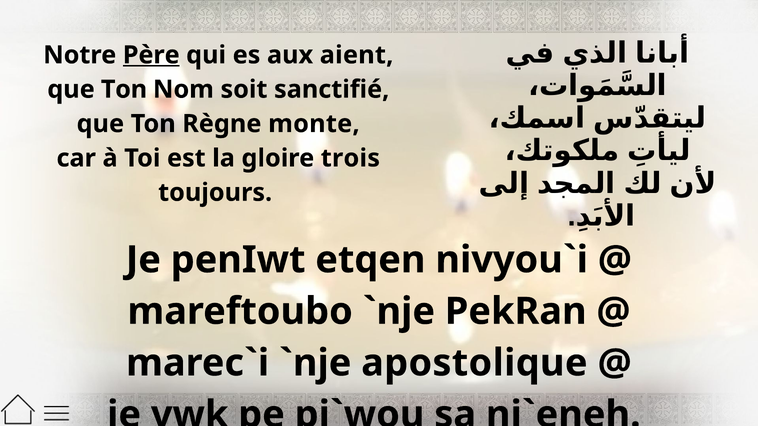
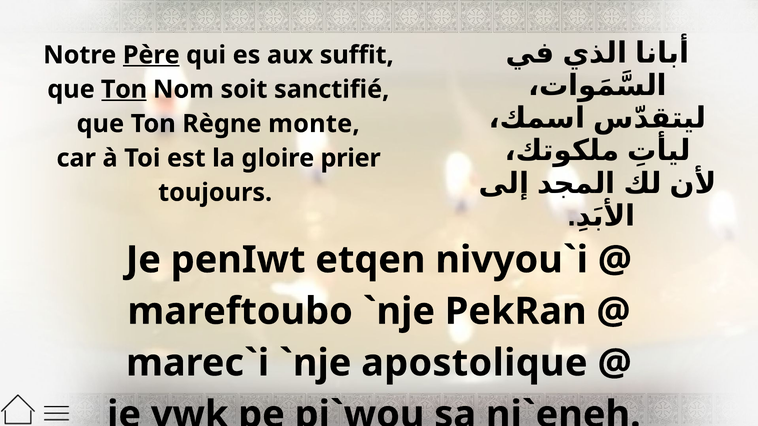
aient: aient -> suffit (357, 55)
Ton underline: none -> present (124, 89)
trois: trois -> prier (351, 158)
